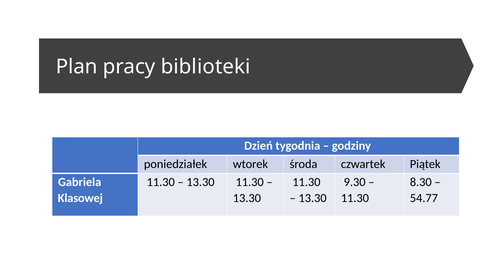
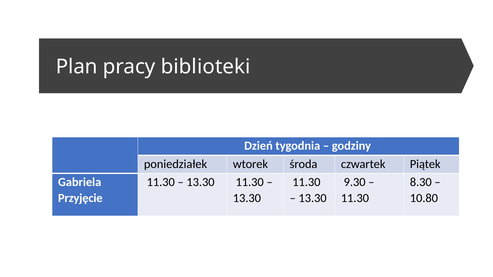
Klasowej: Klasowej -> Przyjęcie (80, 198)
54.77: 54.77 -> 10.80 (424, 198)
